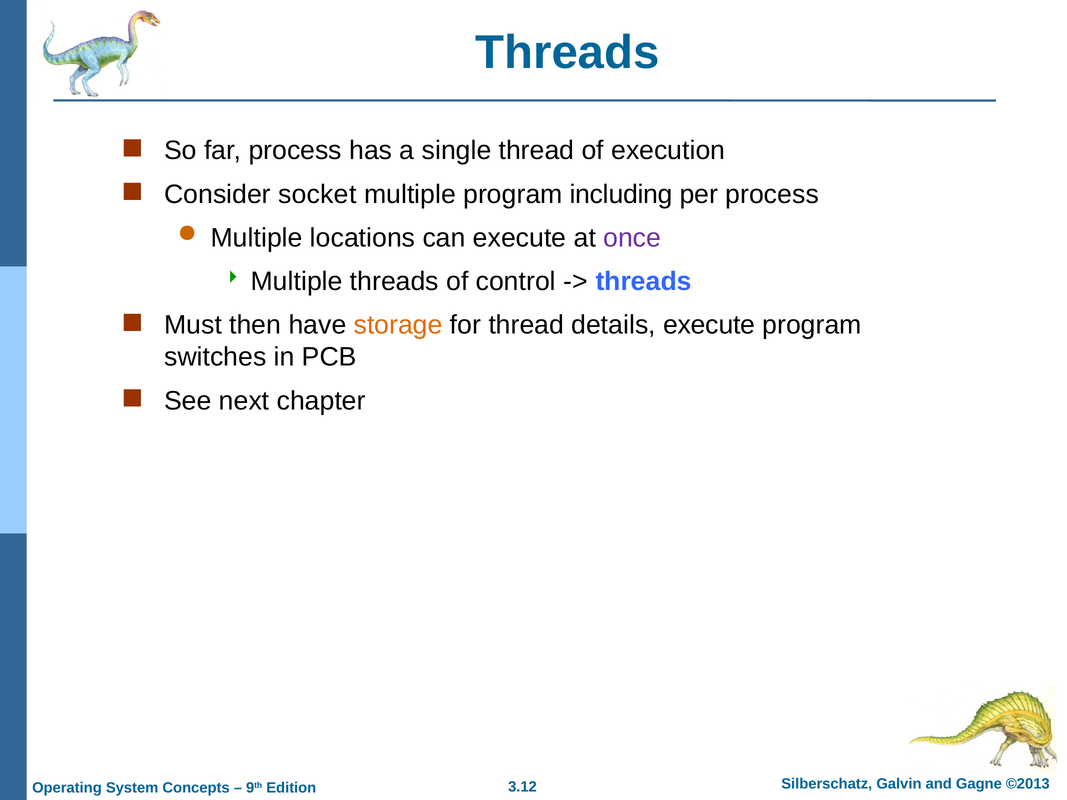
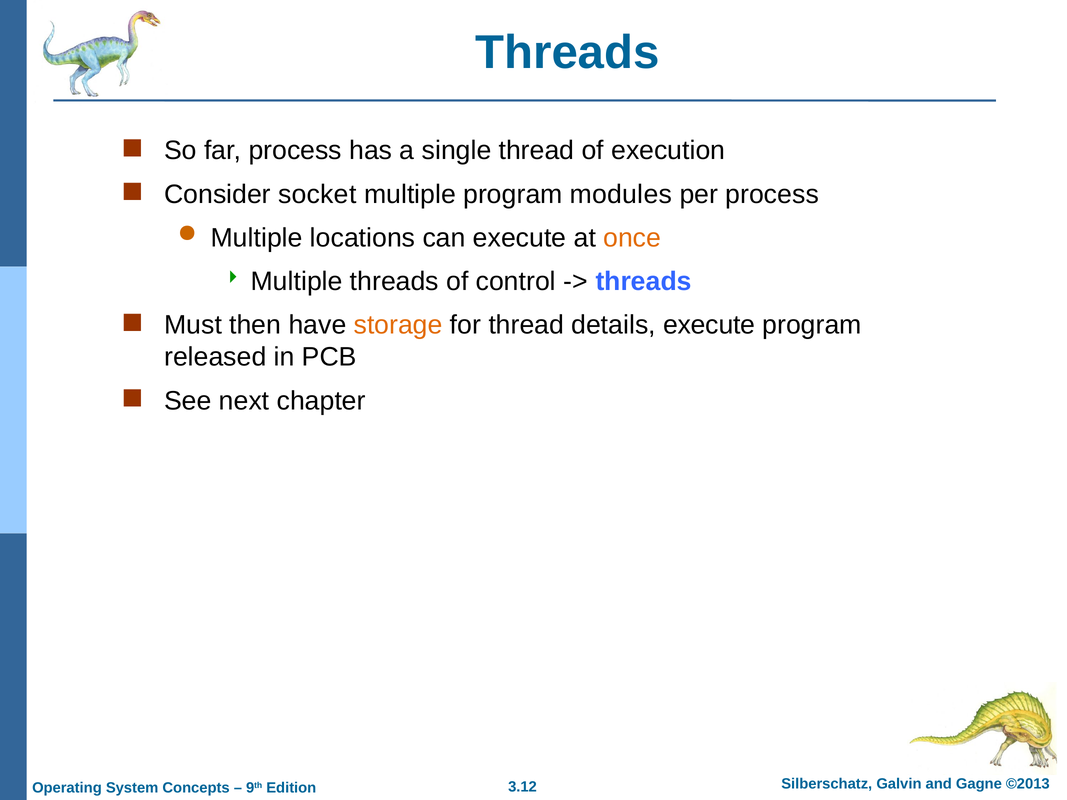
including: including -> modules (621, 194)
once colour: purple -> orange (632, 238)
switches: switches -> released (215, 357)
